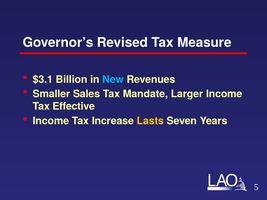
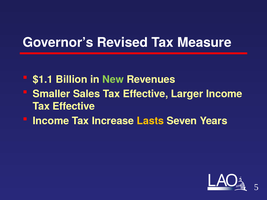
$3.1: $3.1 -> $1.1 (43, 79)
New colour: light blue -> light green (113, 79)
Sales Tax Mandate: Mandate -> Effective (145, 94)
